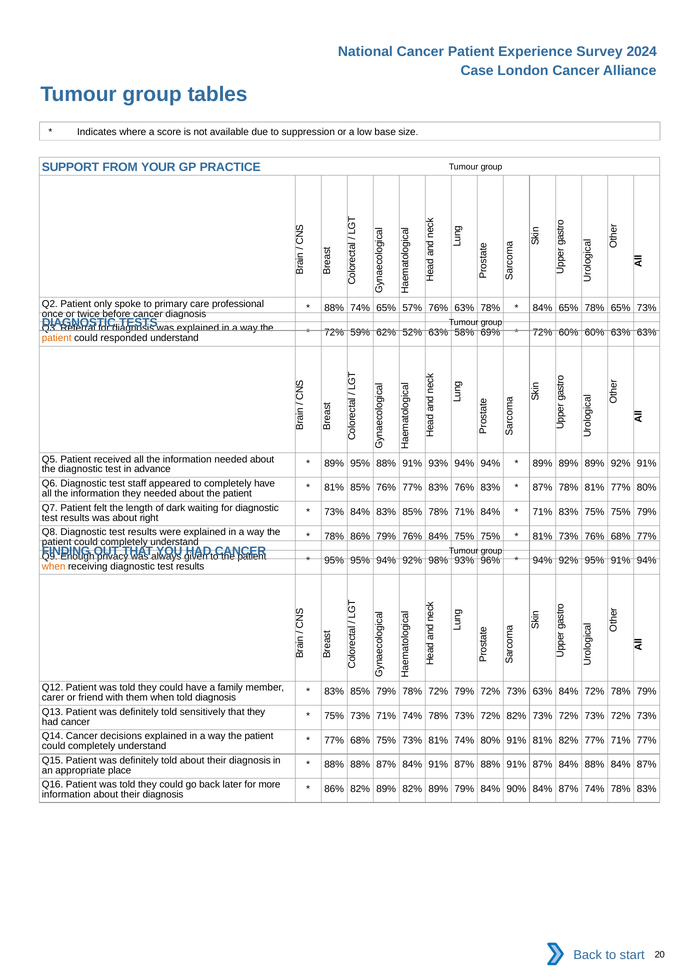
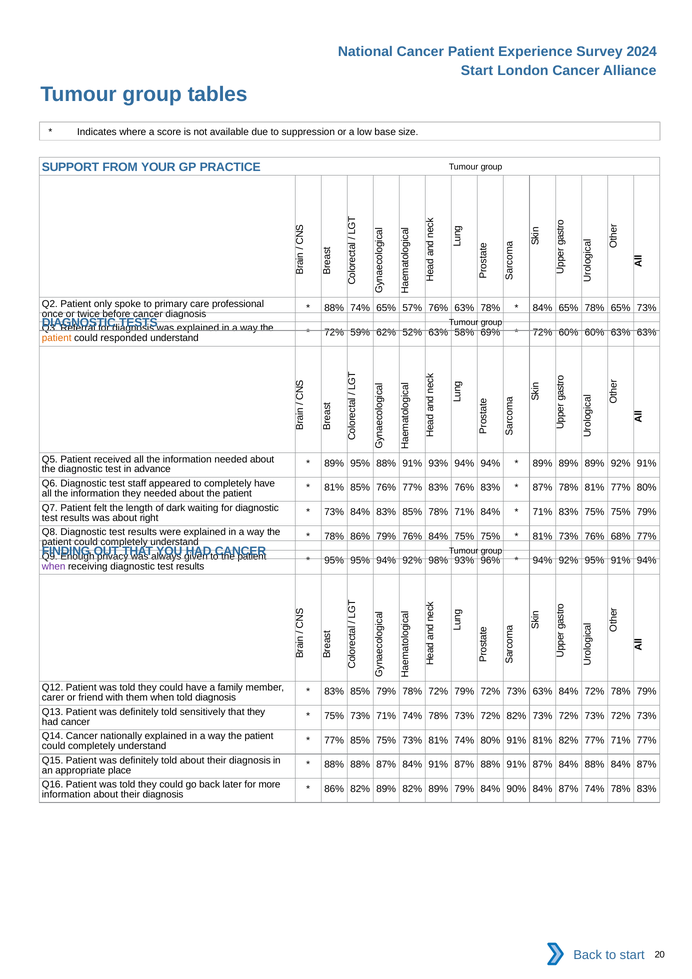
Case: Case -> Start (477, 70)
when colour: orange -> purple (54, 567)
decisions: decisions -> nationally (121, 736)
77% 68%: 68% -> 85% (360, 740)
